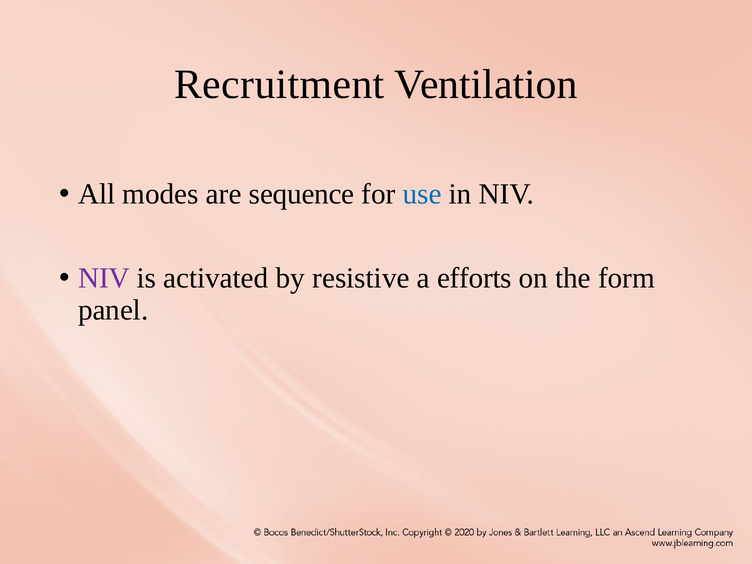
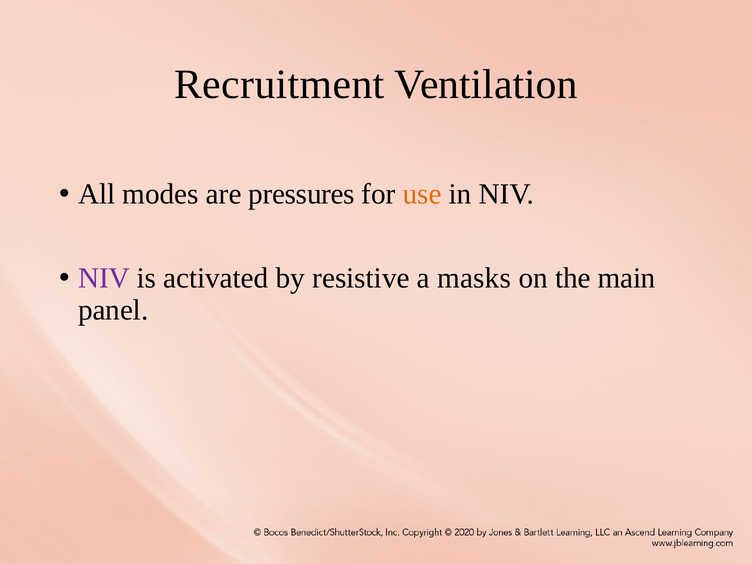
sequence: sequence -> pressures (302, 194)
use colour: blue -> orange (422, 194)
efforts: efforts -> masks (474, 278)
form: form -> main (627, 278)
